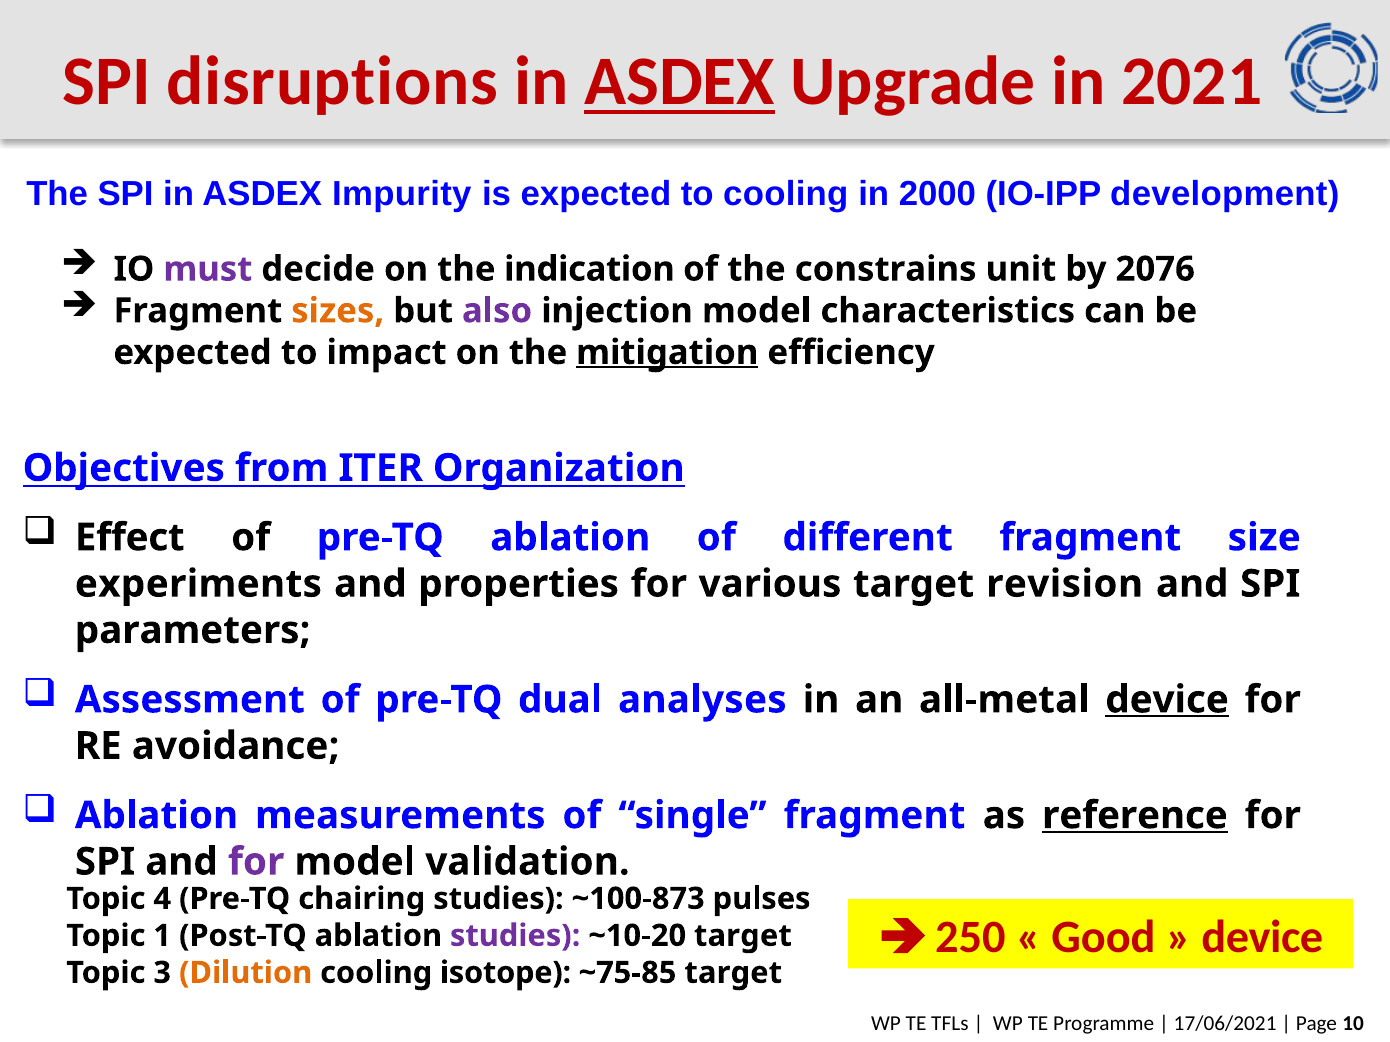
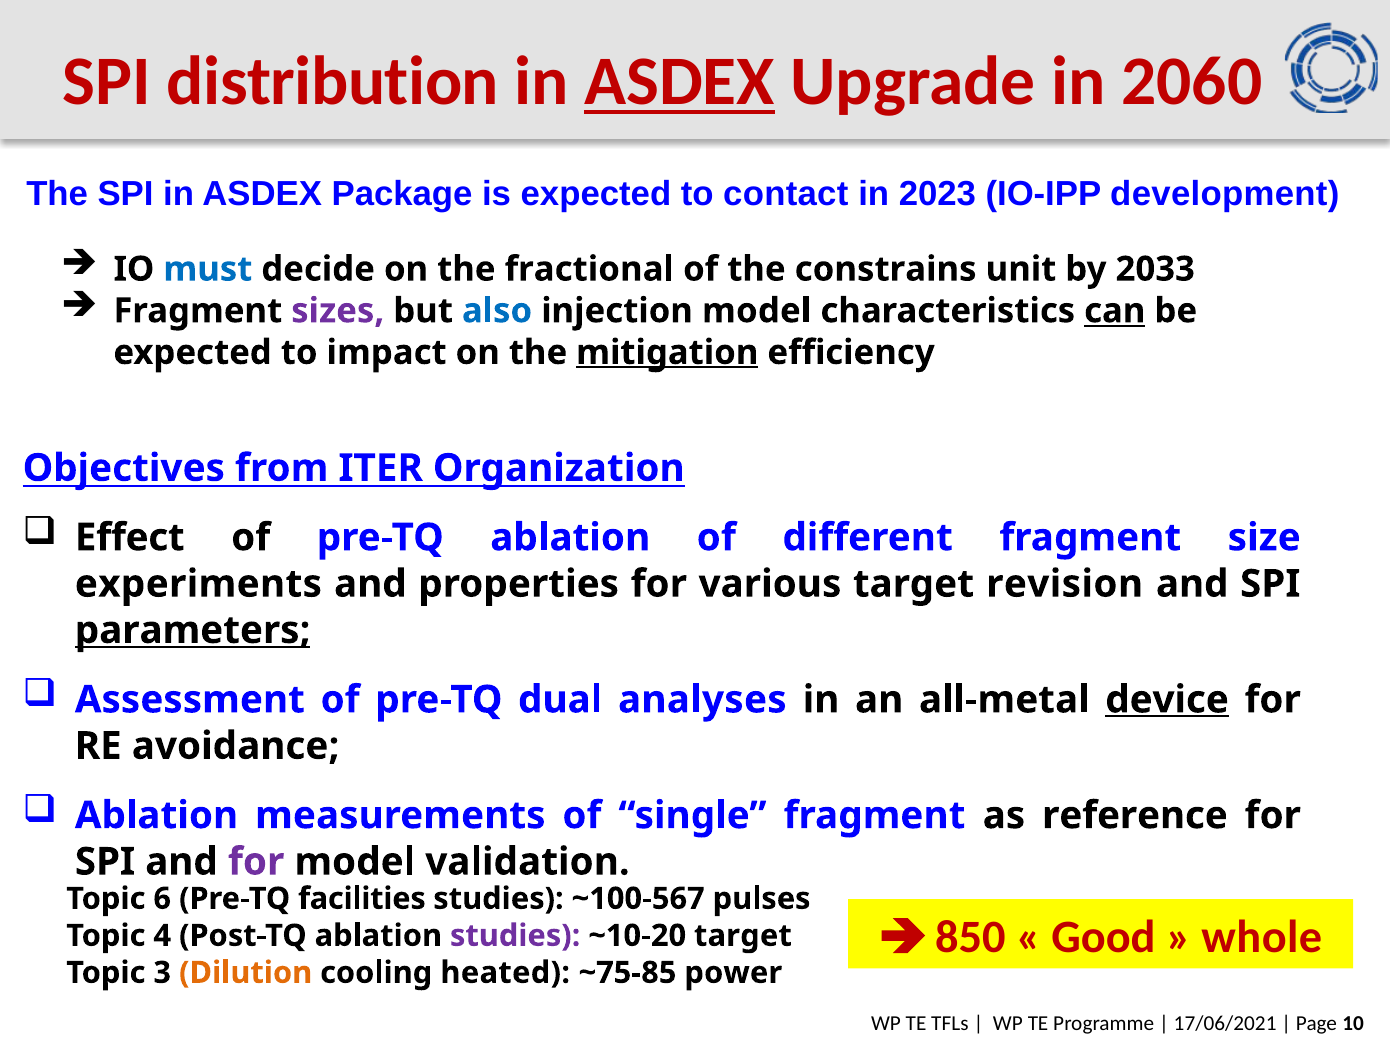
disruptions: disruptions -> distribution (333, 82)
2021: 2021 -> 2060 (1192, 82)
Impurity: Impurity -> Package (402, 194)
to cooling: cooling -> contact (786, 194)
2000: 2000 -> 2023 (937, 194)
must colour: purple -> blue (208, 269)
indication: indication -> fractional (589, 269)
2076: 2076 -> 2033 (1155, 269)
sizes colour: orange -> purple (338, 311)
also colour: purple -> blue (497, 311)
can underline: none -> present (1115, 311)
parameters underline: none -> present (193, 631)
reference underline: present -> none (1135, 816)
4: 4 -> 6 (162, 899)
chairing: chairing -> facilities (362, 899)
~100-873: ~100-873 -> ~100-567 (638, 899)
250: 250 -> 850 (970, 937)
device: device -> whole (1262, 937)
1: 1 -> 4 (162, 936)
isotope: isotope -> heated (505, 973)
~75-85 target: target -> power (733, 973)
